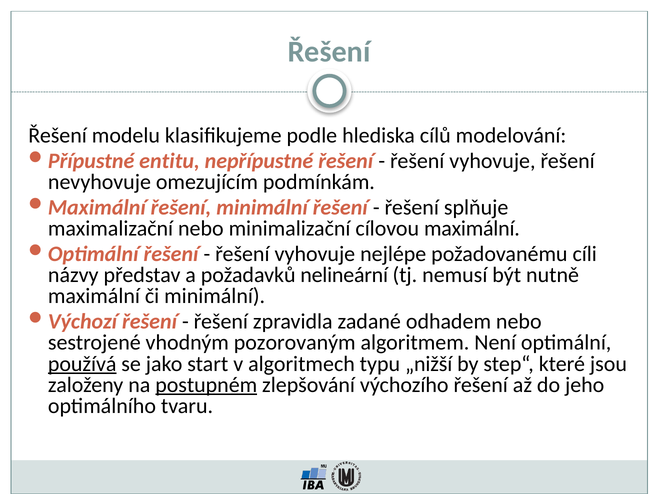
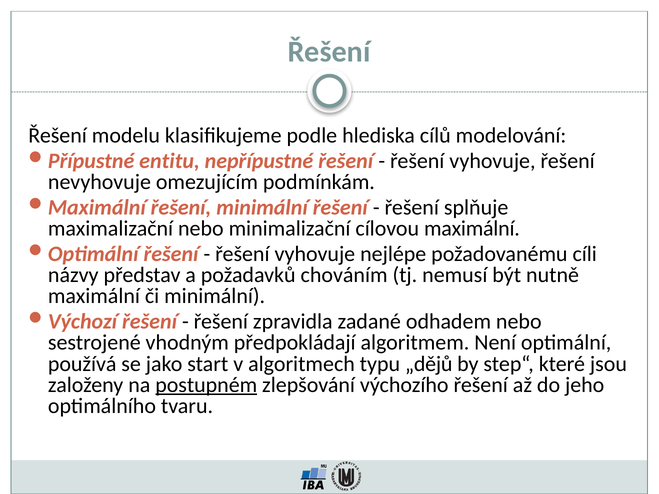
nelineární: nelineární -> chováním (344, 275)
pozorovaným: pozorovaným -> předpokládají (295, 343)
používá underline: present -> none (82, 364)
„nižší: „nižší -> „dějů (429, 364)
